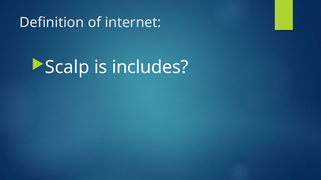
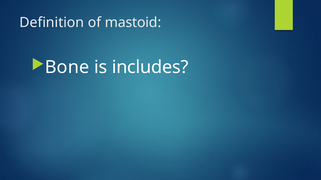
internet: internet -> mastoid (133, 23)
Scalp: Scalp -> Bone (67, 67)
